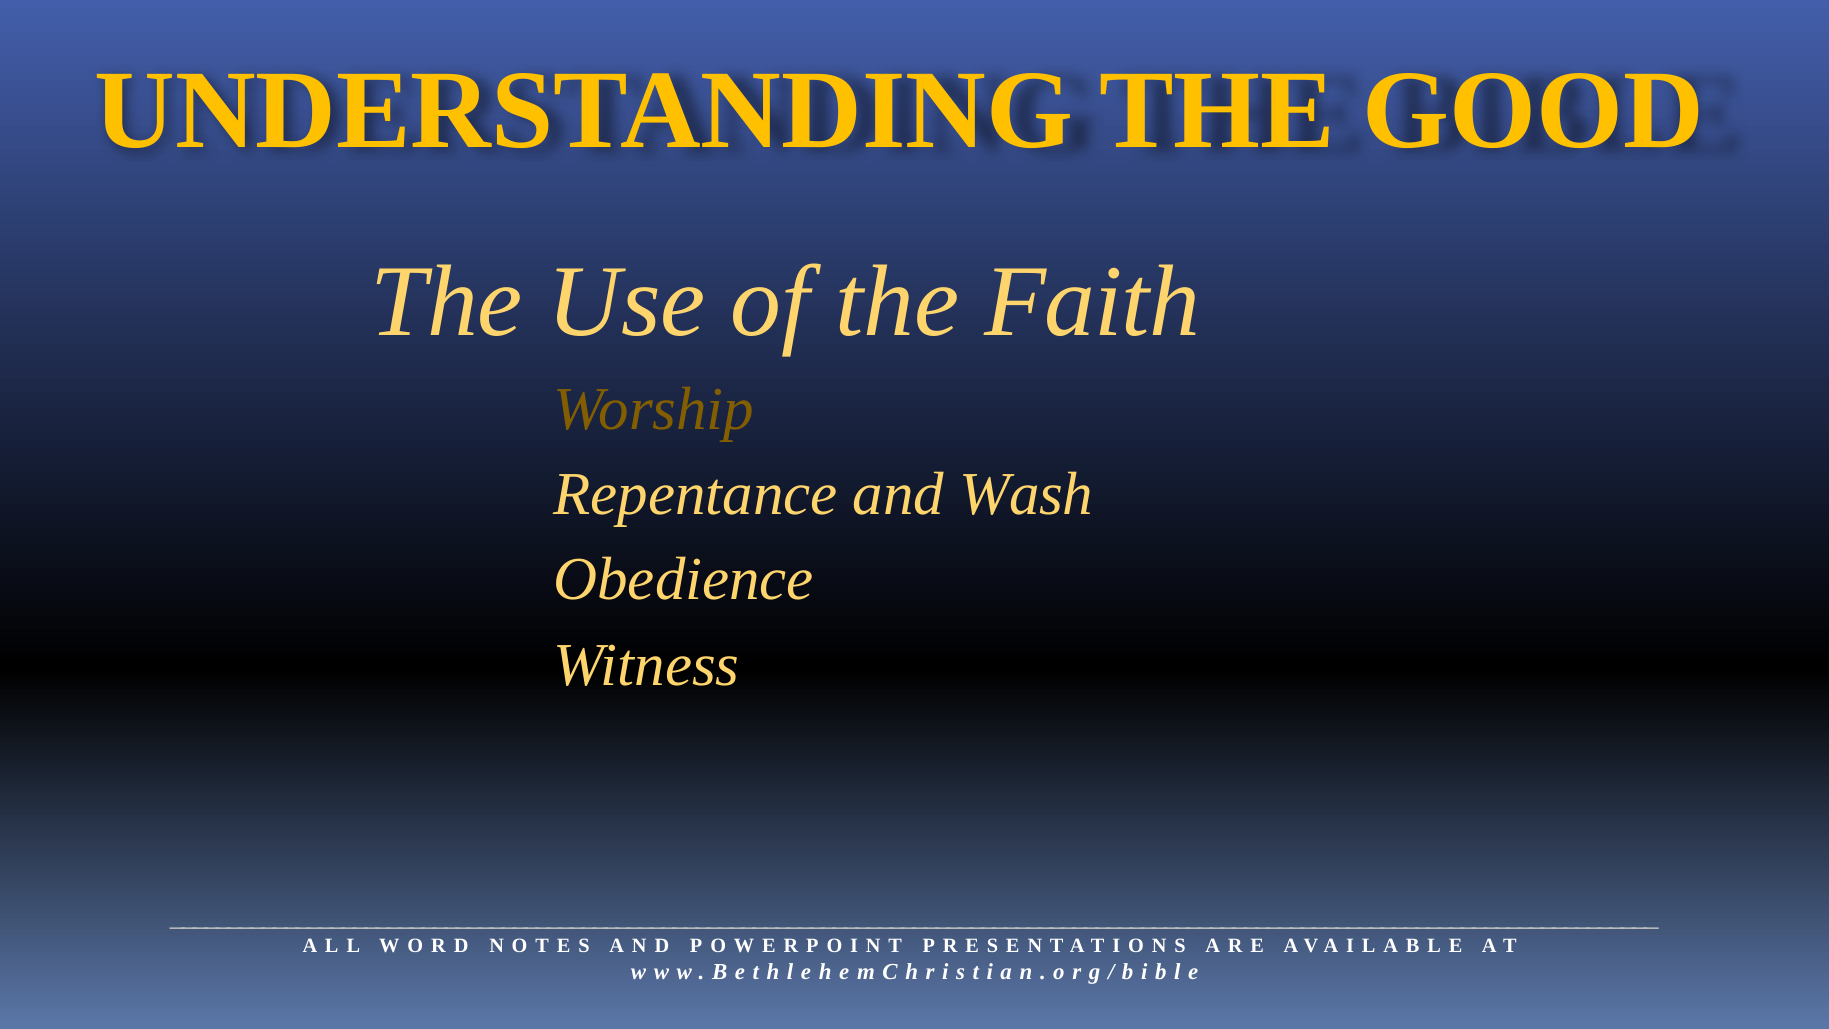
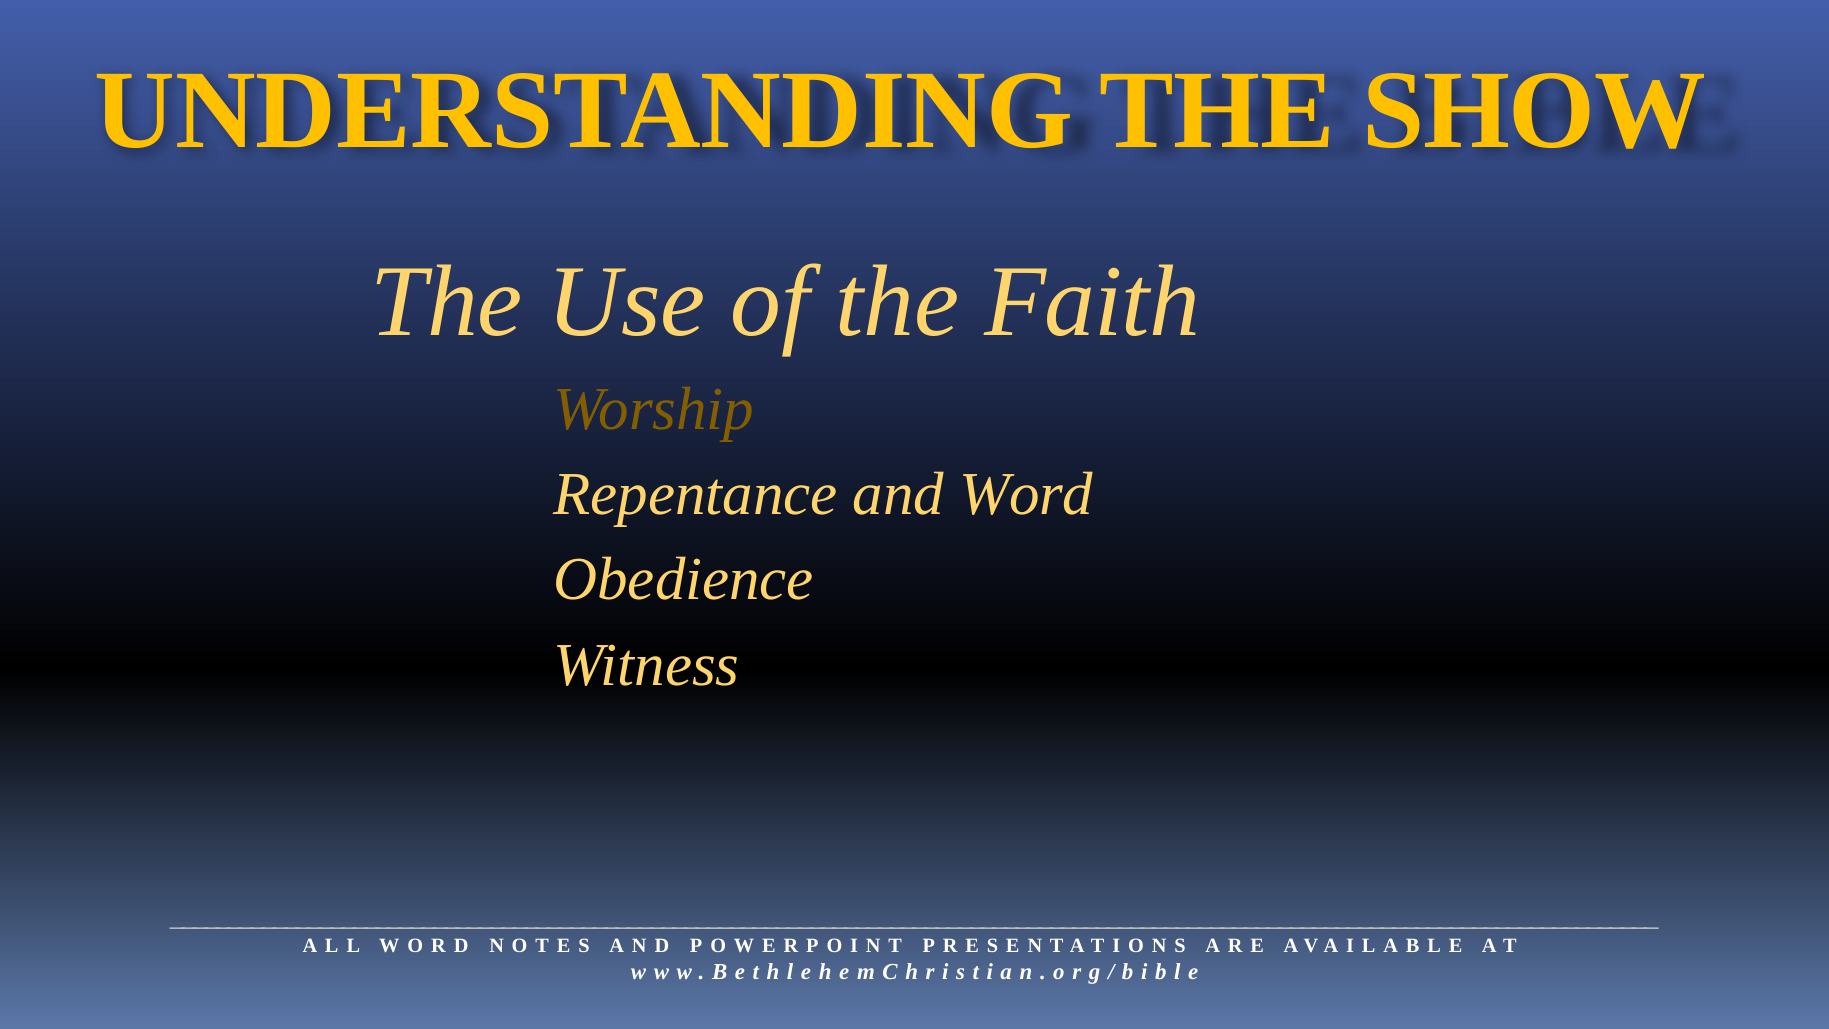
GOOD: GOOD -> SHOW (1534, 111)
Wash: Wash -> Word (1026, 494)
